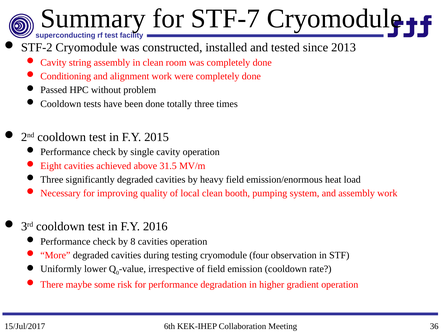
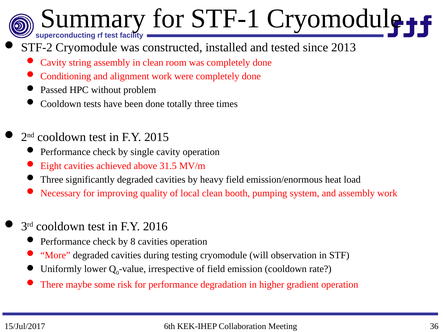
STF-7: STF-7 -> STF-1 (225, 19)
four: four -> will (259, 256)
